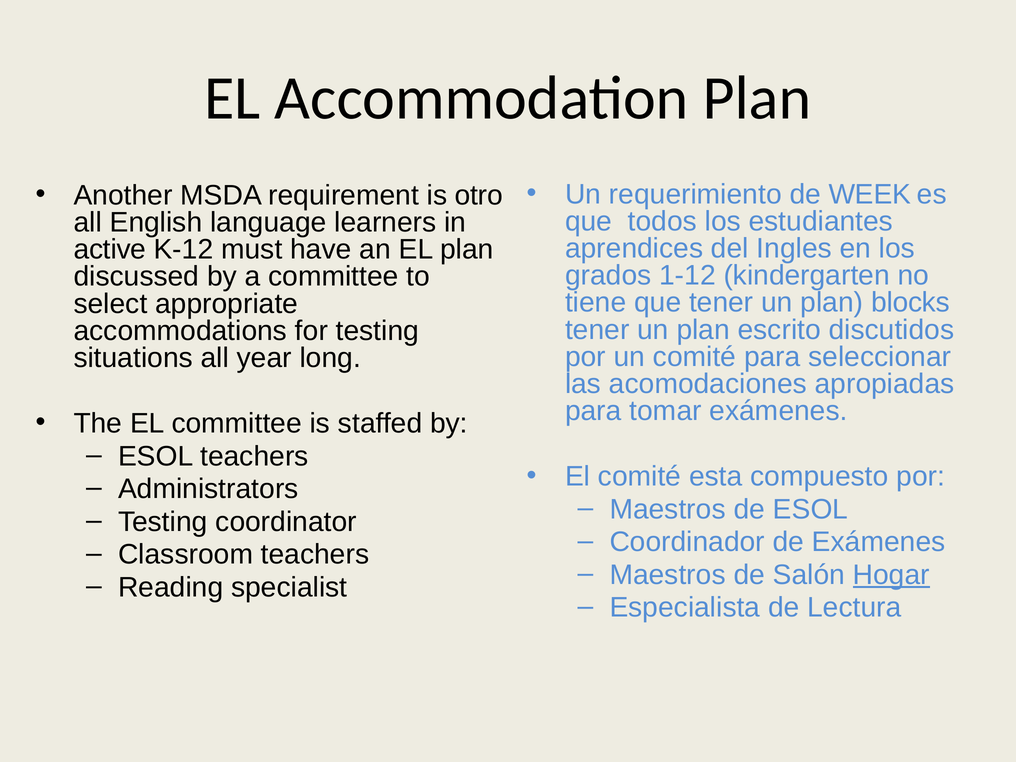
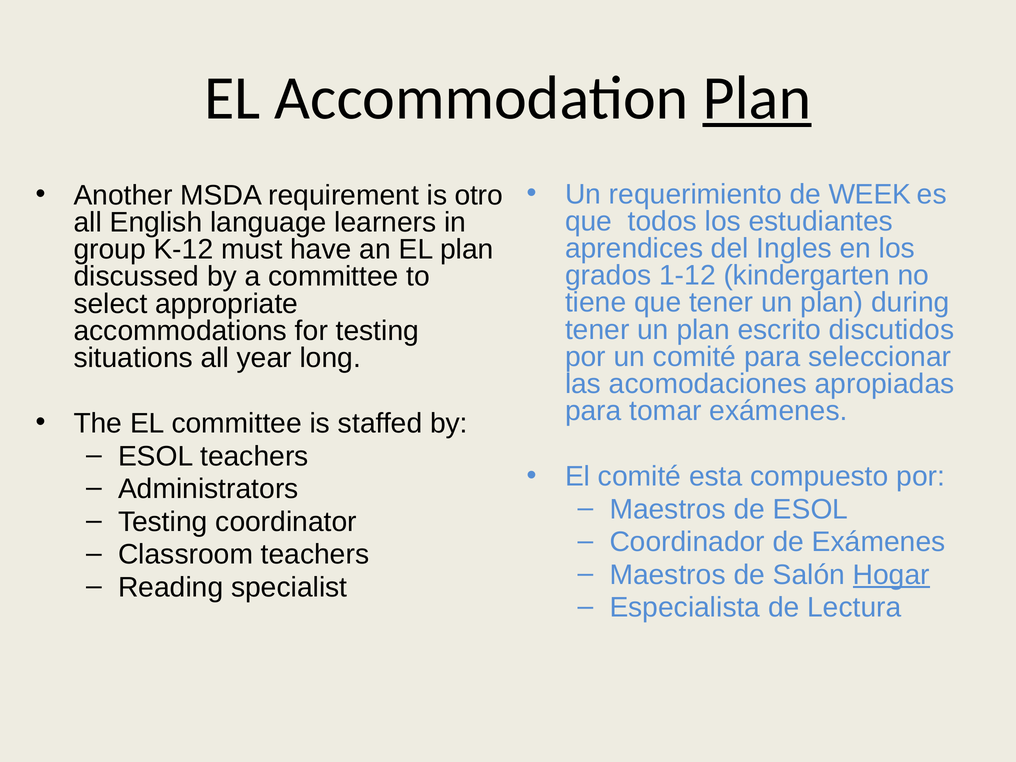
Plan underline: none -> present (757, 98)
active: active -> group (110, 249)
blocks: blocks -> during (910, 303)
